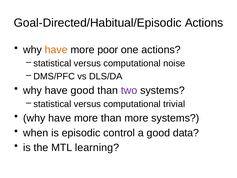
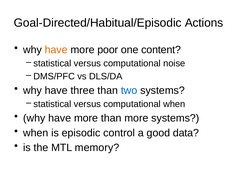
one actions: actions -> content (161, 50)
have good: good -> three (83, 90)
two colour: purple -> blue (129, 90)
computational trivial: trivial -> when (174, 104)
learning: learning -> memory (97, 147)
